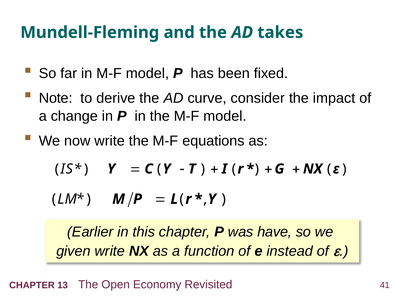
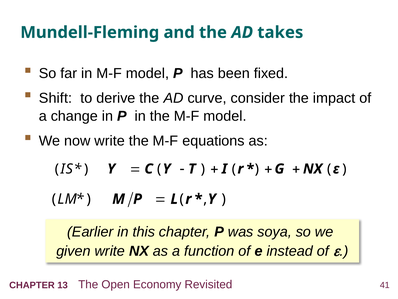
Note: Note -> Shift (56, 98)
have: have -> soya (275, 231)
